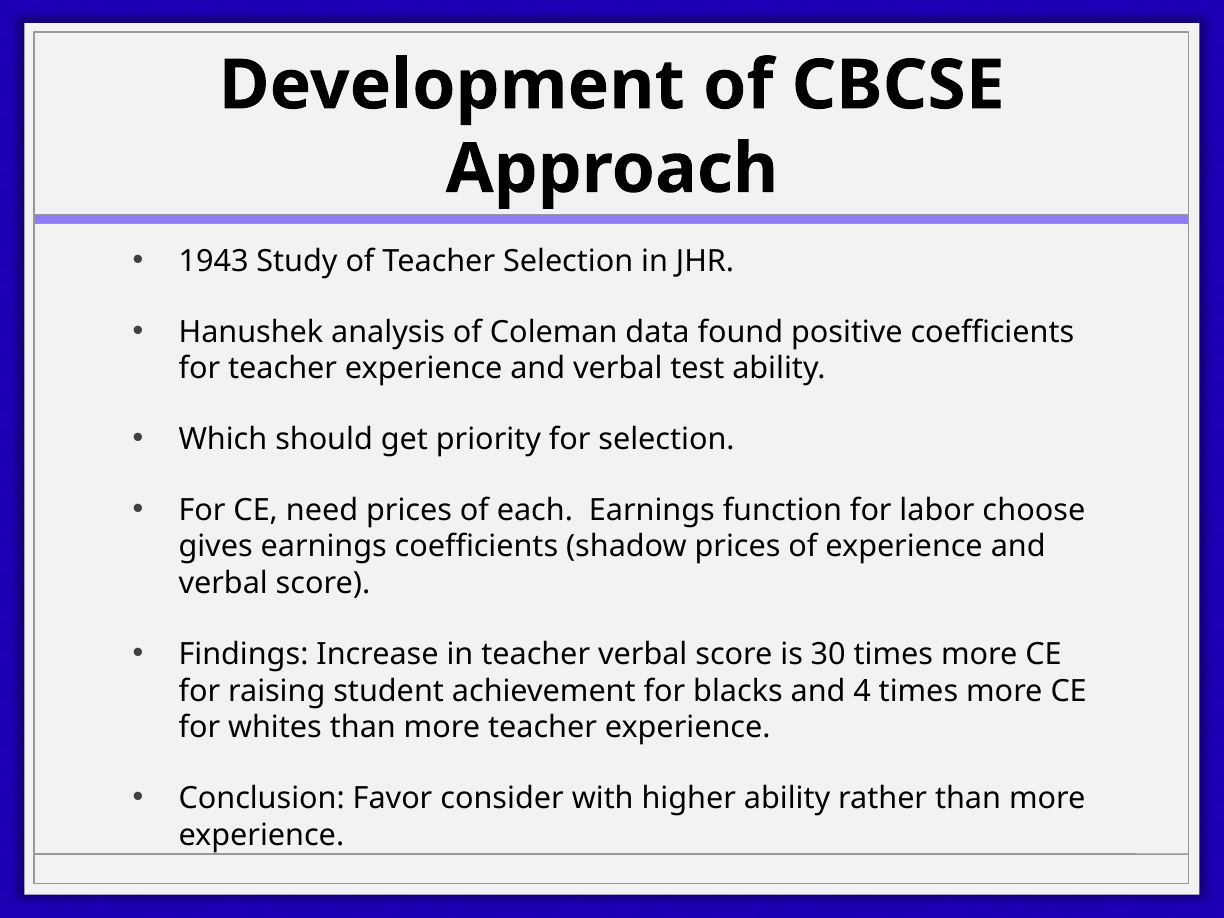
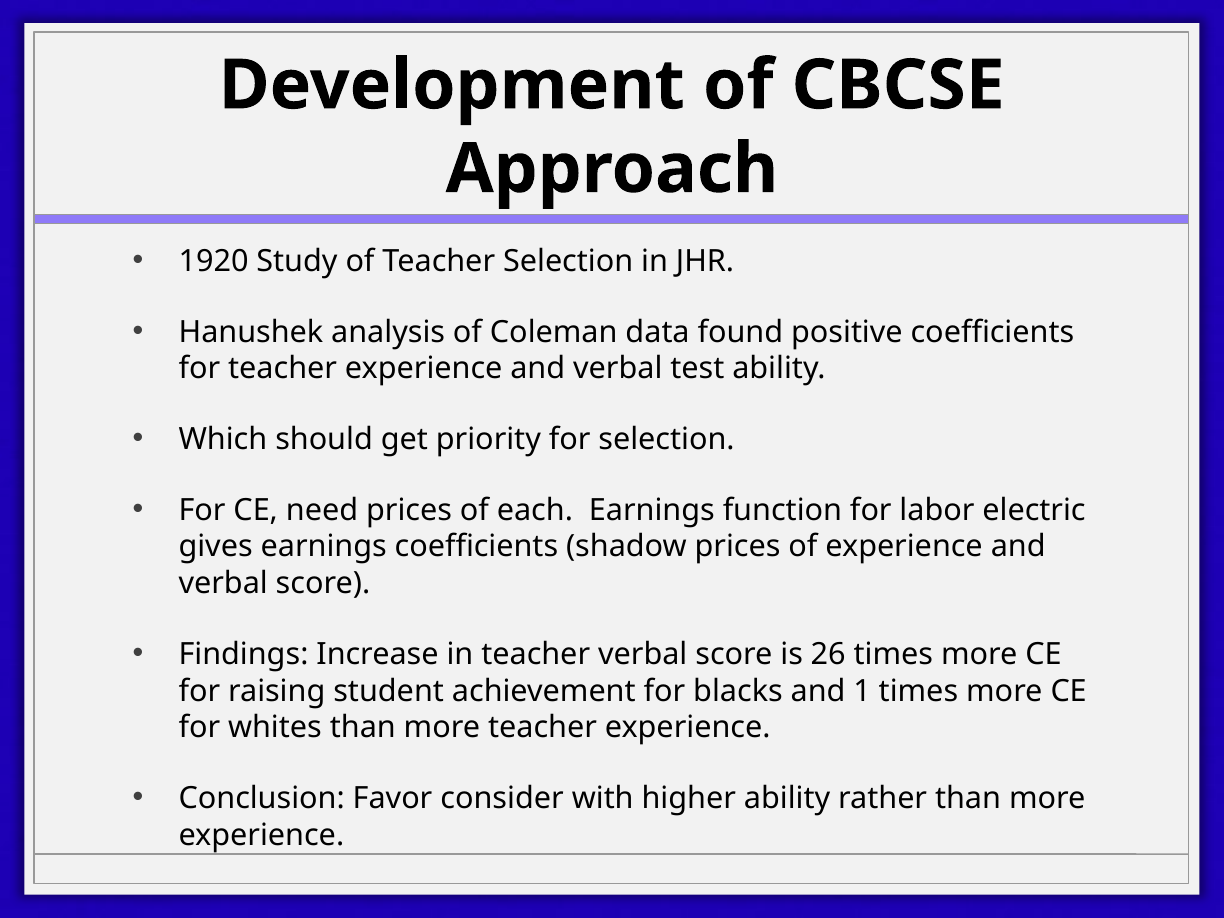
1943: 1943 -> 1920 (214, 261)
choose: choose -> electric (1034, 510)
30: 30 -> 26 (828, 654)
4: 4 -> 1 (862, 691)
